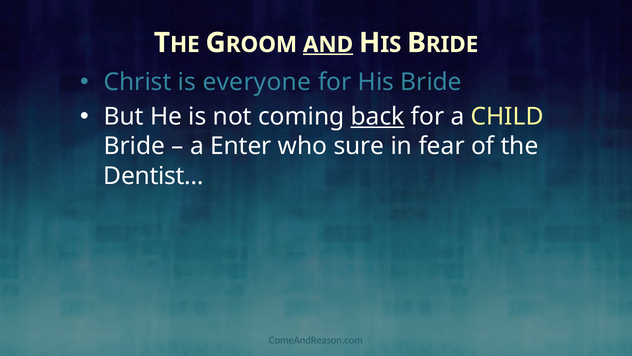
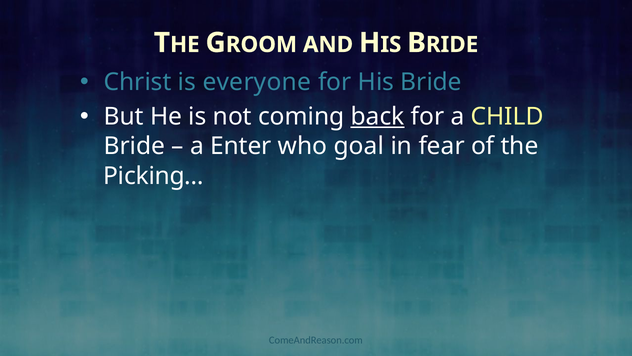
AND underline: present -> none (328, 45)
sure: sure -> goal (359, 146)
Dentist…: Dentist… -> Picking… (154, 176)
